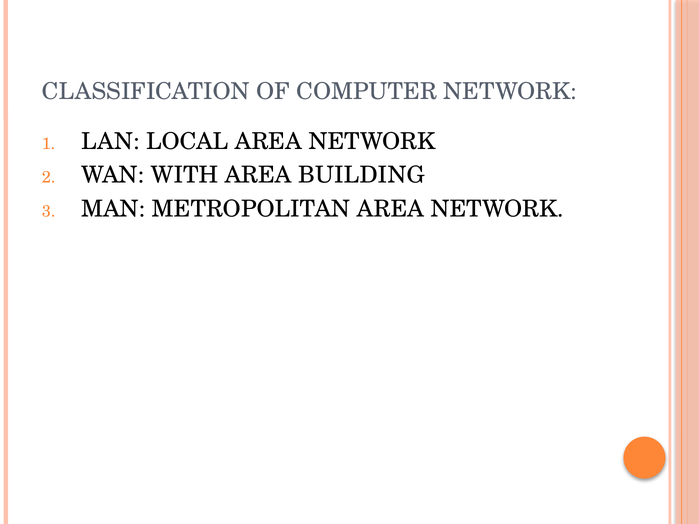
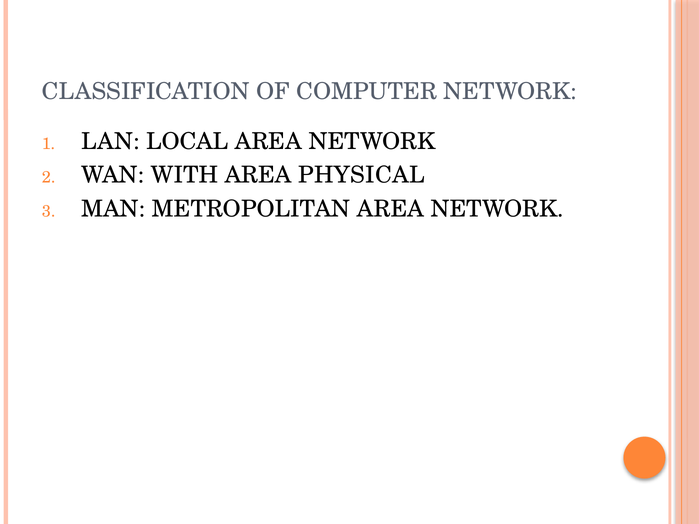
BUILDING: BUILDING -> PHYSICAL (361, 175)
